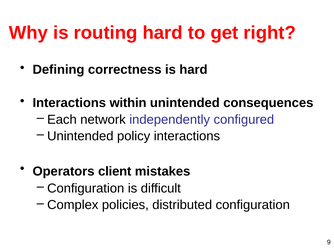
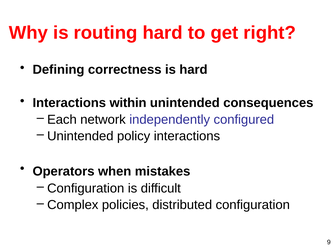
client: client -> when (115, 172)
